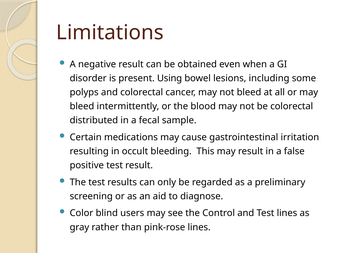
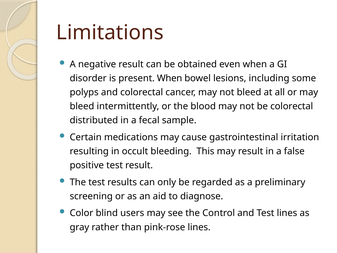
present Using: Using -> When (170, 78)
